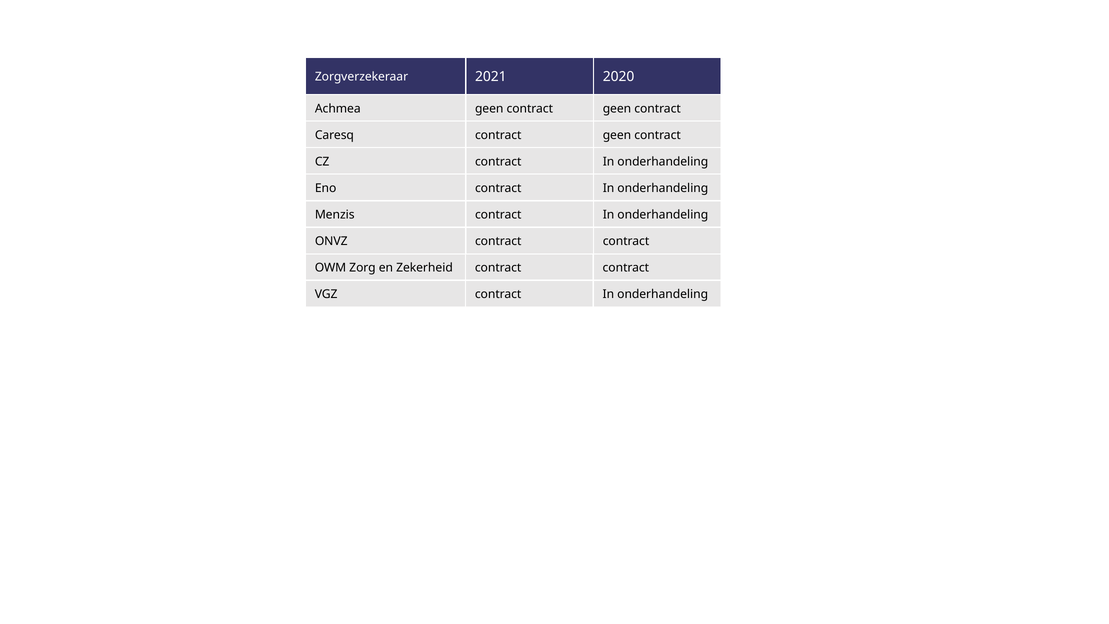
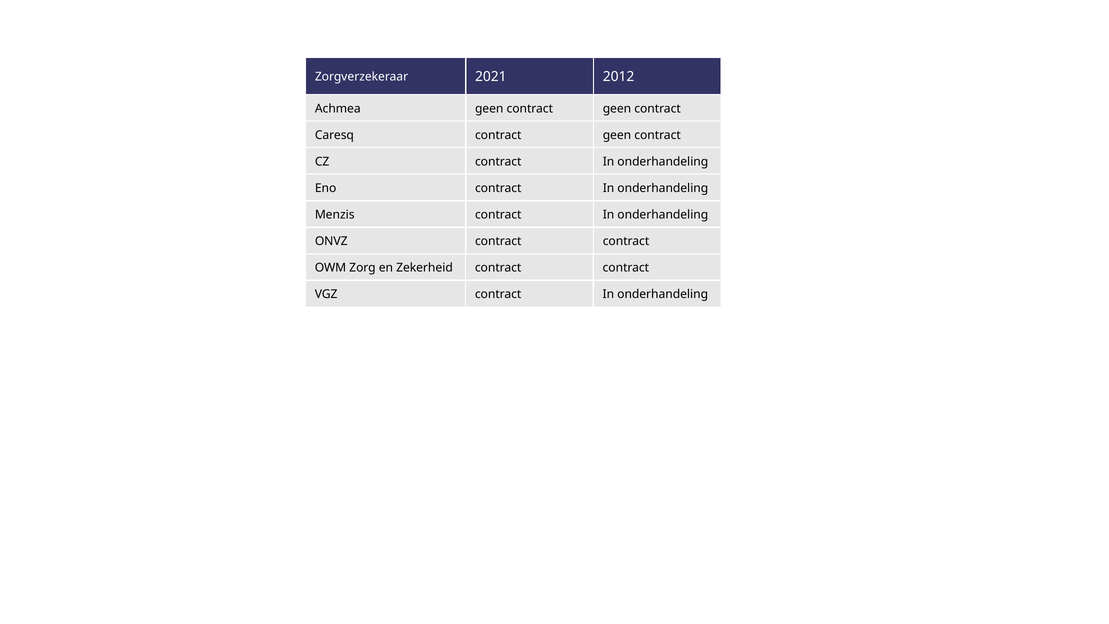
2020: 2020 -> 2012 (619, 77)
